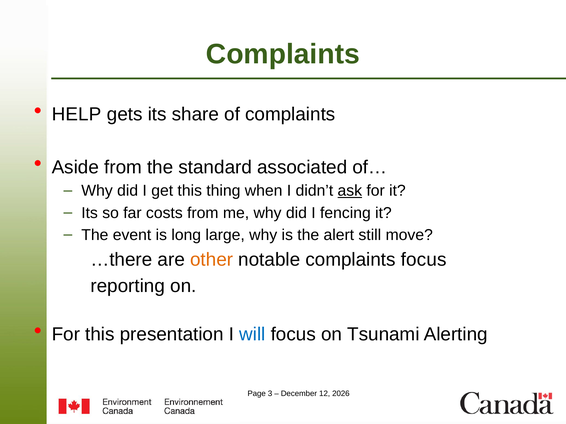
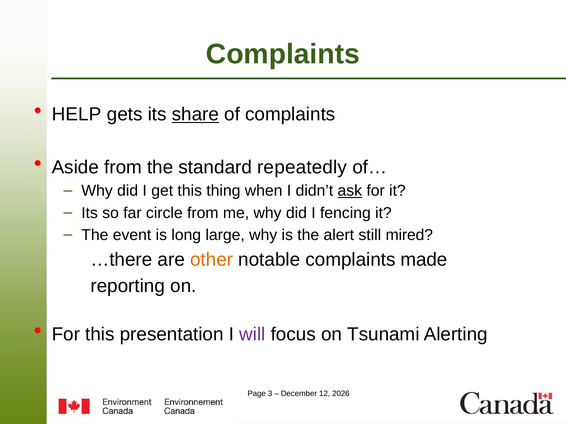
share underline: none -> present (195, 115)
associated: associated -> repeatedly (302, 167)
costs: costs -> circle (164, 213)
move: move -> mired (409, 235)
complaints focus: focus -> made (424, 260)
will colour: blue -> purple (252, 335)
